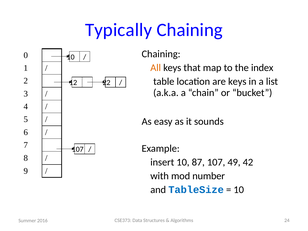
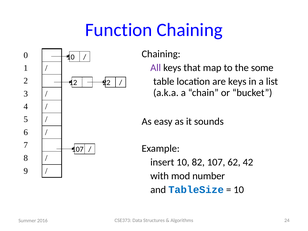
Typically: Typically -> Function (119, 30)
All colour: orange -> purple (156, 68)
index: index -> some (262, 68)
87: 87 -> 82 (198, 162)
49: 49 -> 62 (234, 162)
